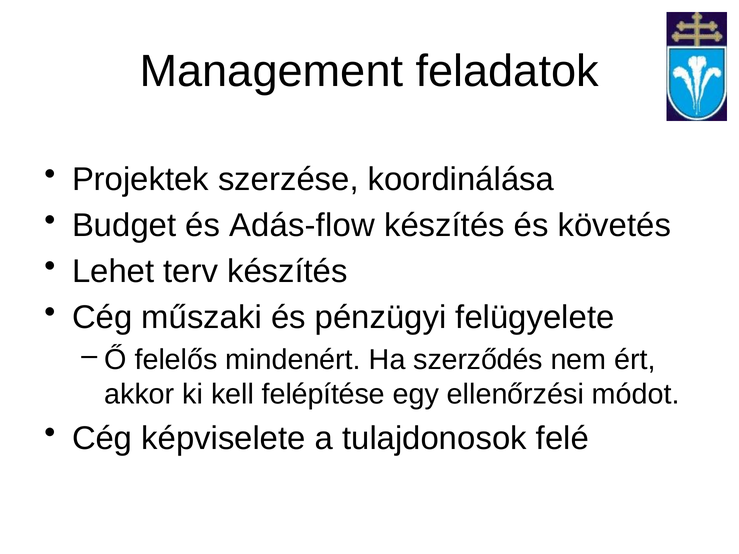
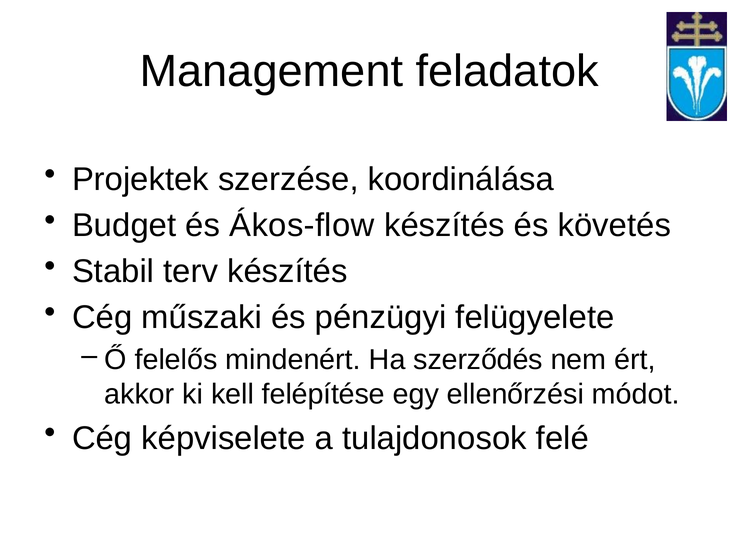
Adás-flow: Adás-flow -> Ákos-flow (302, 226)
Lehet: Lehet -> Stabil (113, 272)
